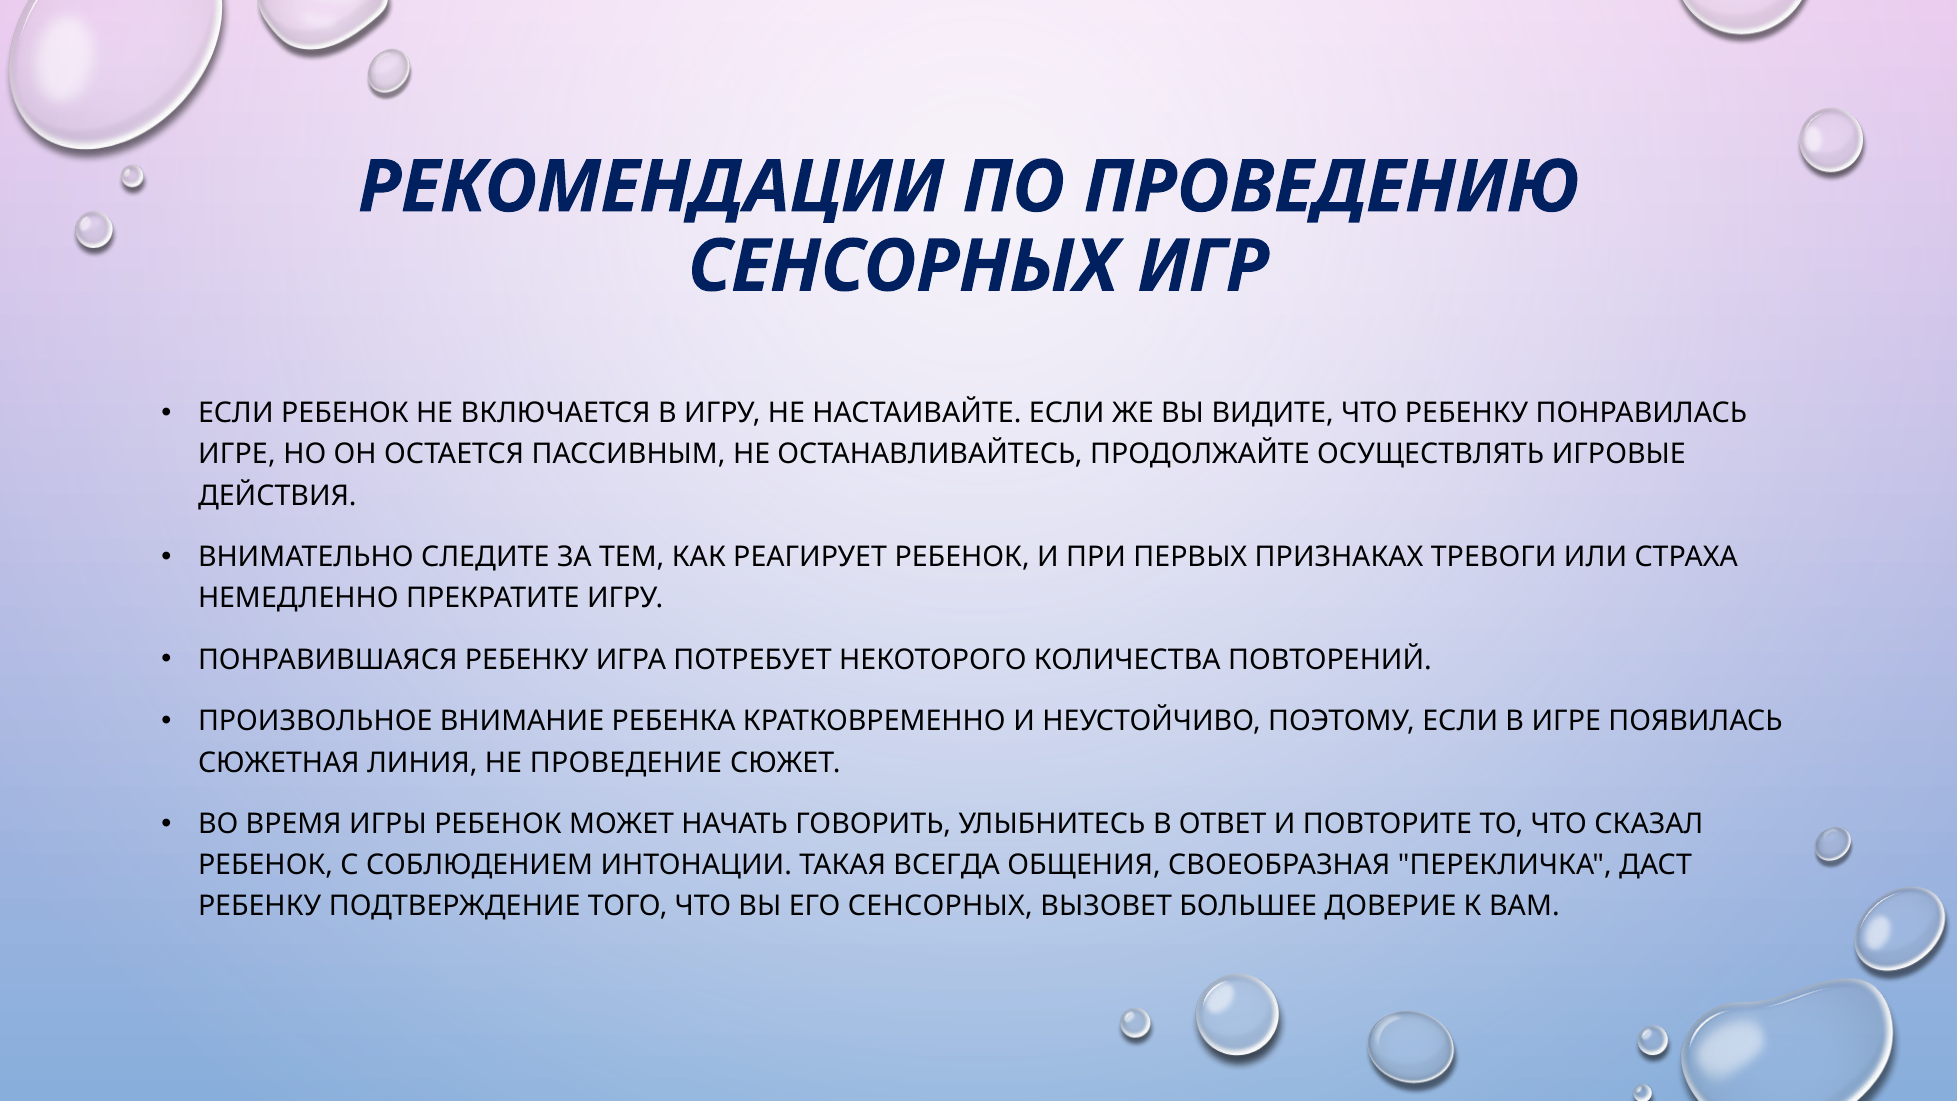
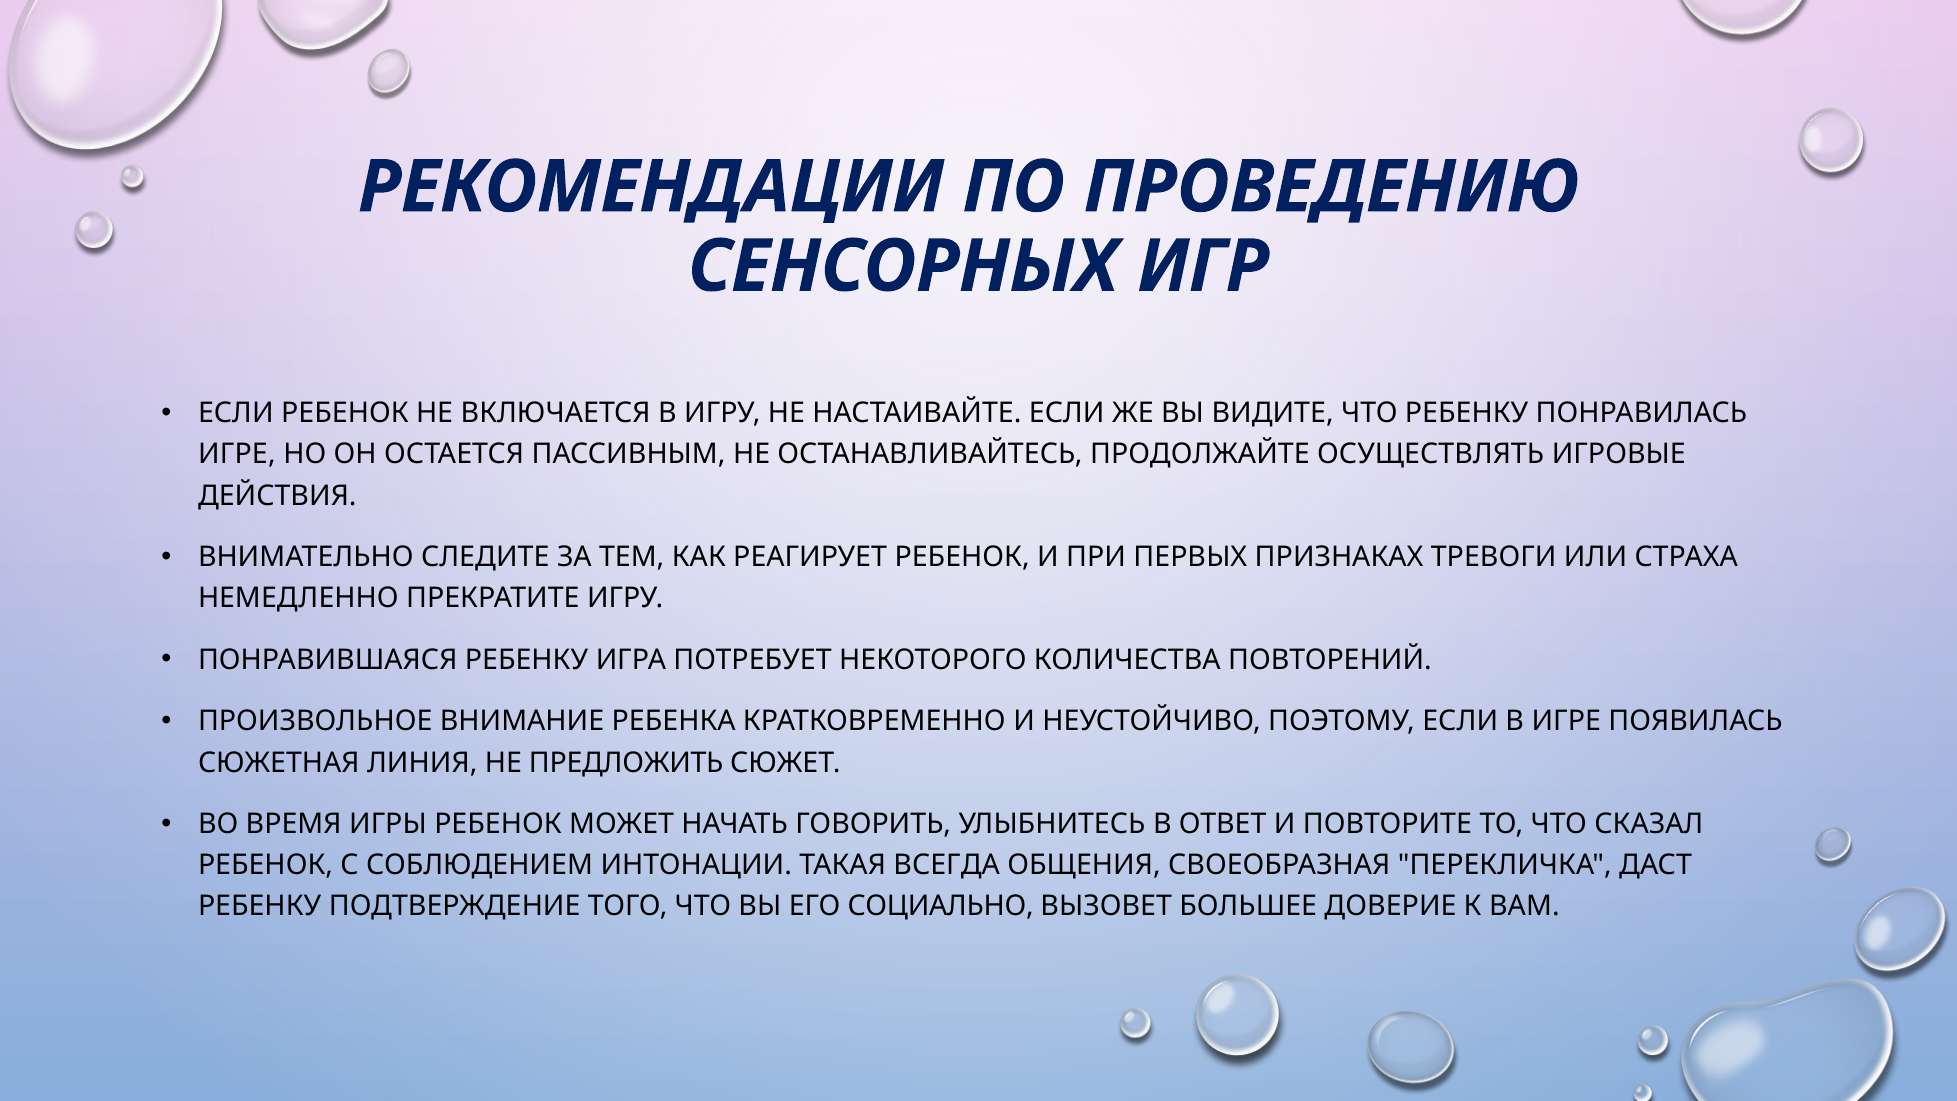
ПРОВЕДЕНИЕ: ПРОВЕДЕНИЕ -> ПРЕДЛОЖИТЬ (626, 762)
ЕГО СЕНСОРНЫХ: СЕНСОРНЫХ -> СОЦИАЛЬНО (941, 906)
